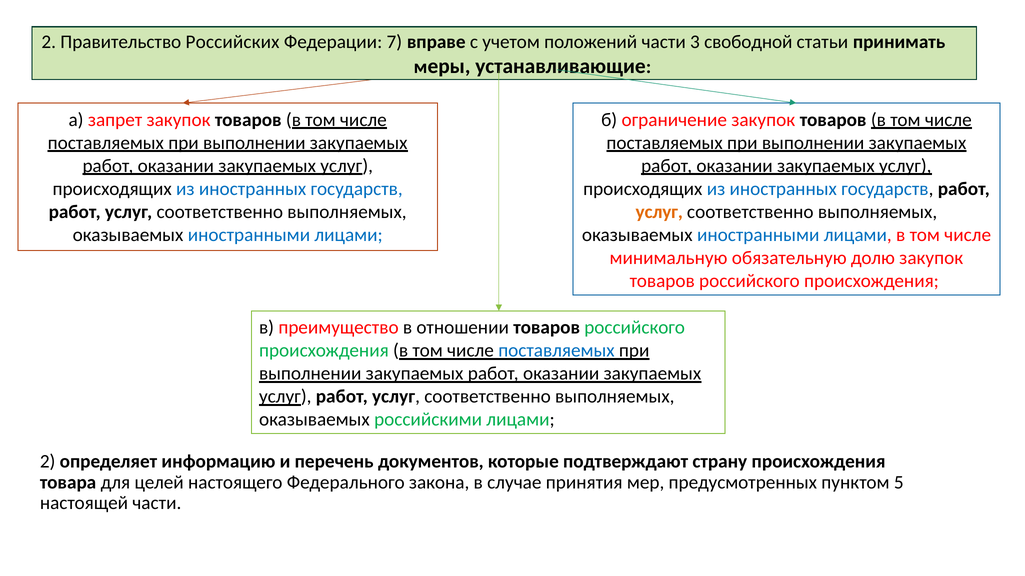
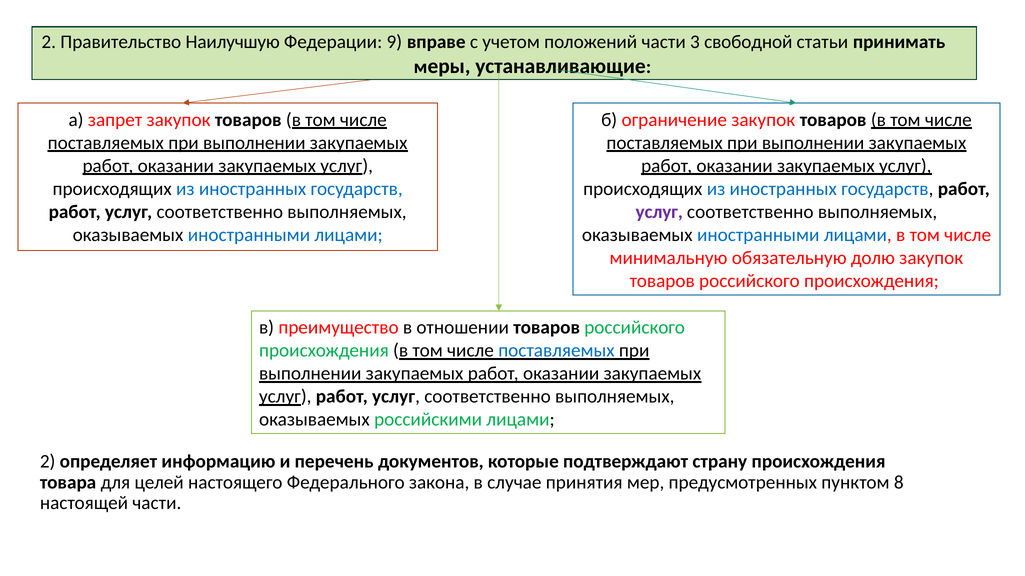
Российских: Российских -> Наилучшую (233, 42)
7: 7 -> 9 (394, 42)
услуг colour: orange -> purple (659, 212)
5: 5 -> 8 (899, 483)
